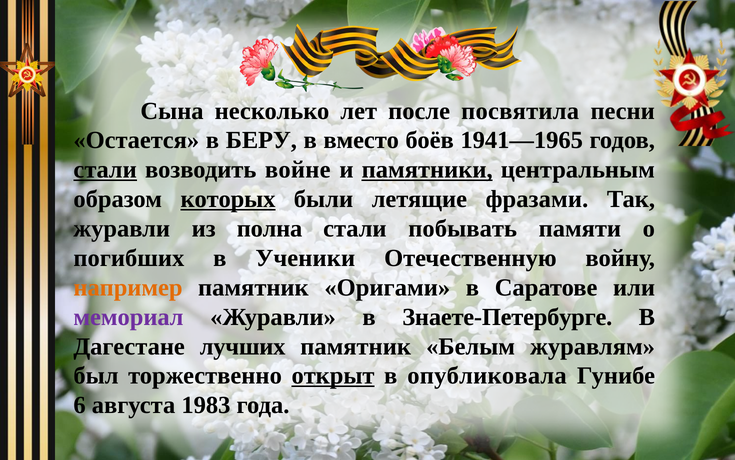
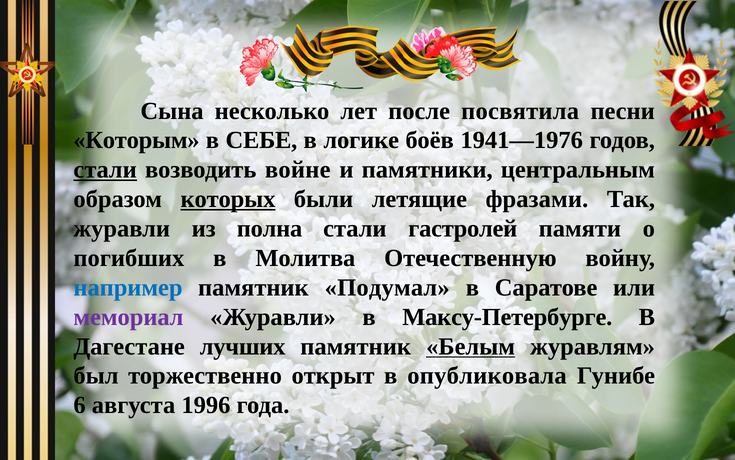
Остается: Остается -> Которым (136, 140)
БЕРУ: БЕРУ -> СЕБЕ (261, 140)
вместо: вместо -> логике (361, 140)
1941—1965: 1941—1965 -> 1941—1976 (522, 140)
памятники underline: present -> none (427, 170)
побывать: побывать -> гастролей (463, 228)
Ученики: Ученики -> Молитва (305, 258)
например colour: orange -> blue (128, 287)
Оригами: Оригами -> Подумал (387, 287)
Знаете-Петербурге: Знаете-Петербурге -> Максу-Петербурге (507, 317)
Белым underline: none -> present (471, 346)
открыт underline: present -> none (333, 375)
1983: 1983 -> 1996 (206, 405)
